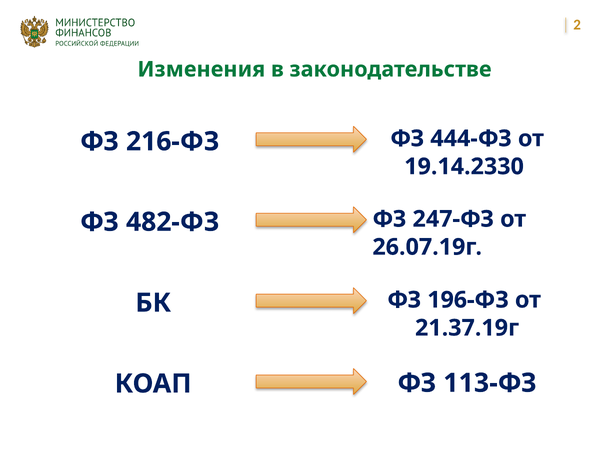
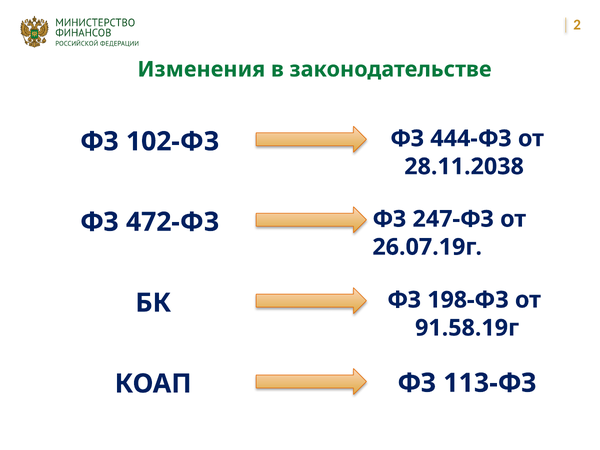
216-ФЗ: 216-ФЗ -> 102-ФЗ (173, 142)
19.14.2330: 19.14.2330 -> 28.11.2038 (464, 167)
482-ФЗ: 482-ФЗ -> 472-ФЗ (173, 222)
196-ФЗ: 196-ФЗ -> 198-ФЗ (468, 300)
21.37.19г: 21.37.19г -> 91.58.19г (467, 328)
